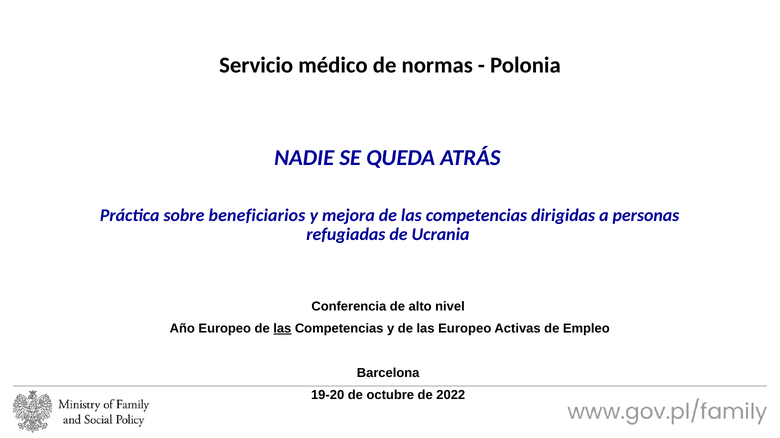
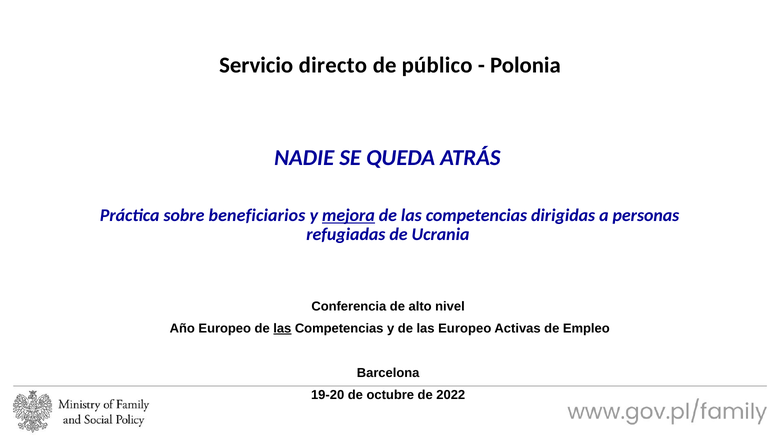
médico: médico -> directo (333, 66)
normas: normas -> público (437, 66)
mejora underline: none -> present (348, 216)
